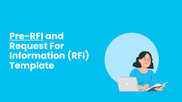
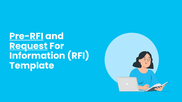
Request underline: none -> present (28, 46)
